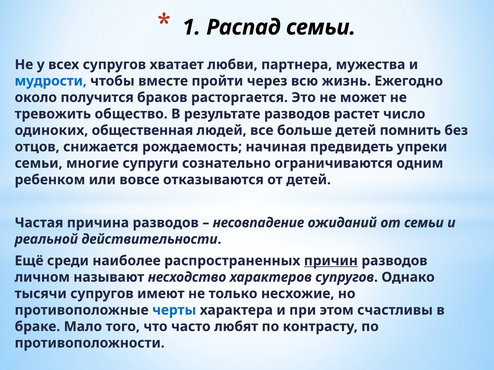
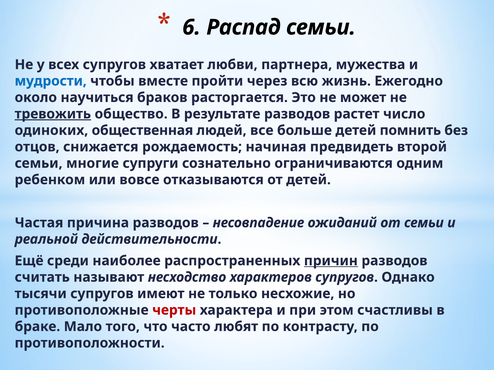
1: 1 -> 6 (192, 27)
получится: получится -> научиться (97, 98)
тревожить underline: none -> present (53, 114)
упреки: упреки -> второй (422, 147)
личном: личном -> считать (42, 278)
черты colour: blue -> red (174, 311)
